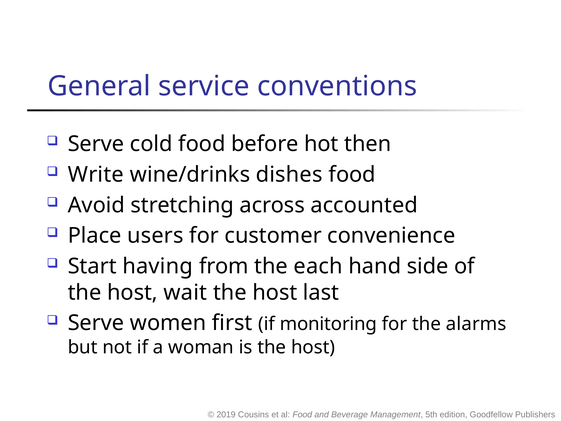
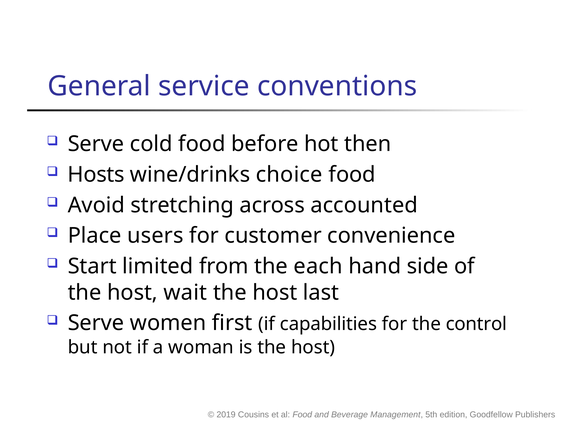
Write: Write -> Hosts (96, 174)
dishes: dishes -> choice (289, 174)
having: having -> limited (158, 266)
monitoring: monitoring -> capabilities (328, 324)
alarms: alarms -> control (476, 324)
